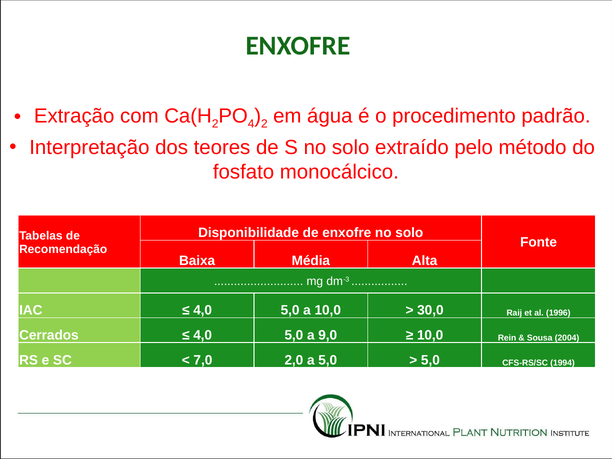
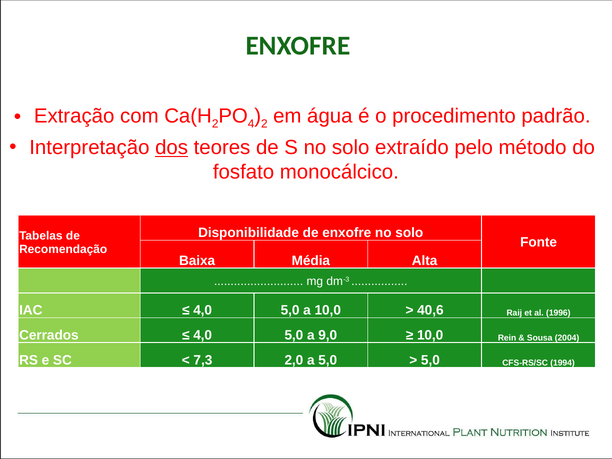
dos underline: none -> present (172, 148)
30,0: 30,0 -> 40,6 (430, 310)
7,0: 7,0 -> 7,3 (203, 360)
